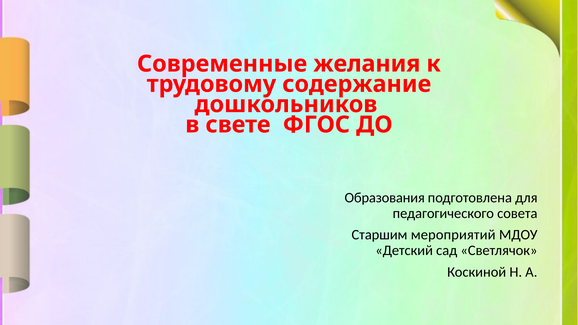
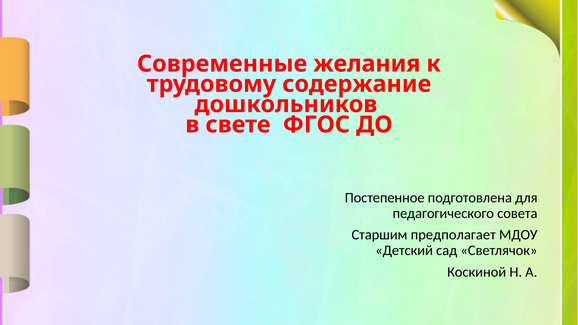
Образования: Образования -> Постепенное (385, 198)
мероприятий: мероприятий -> предполагает (453, 235)
